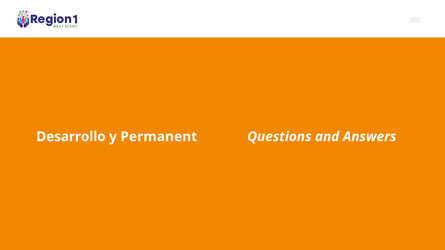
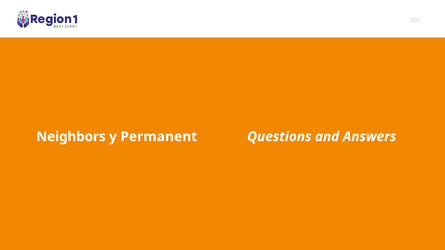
Desarrollo: Desarrollo -> Neighbors (71, 137)
